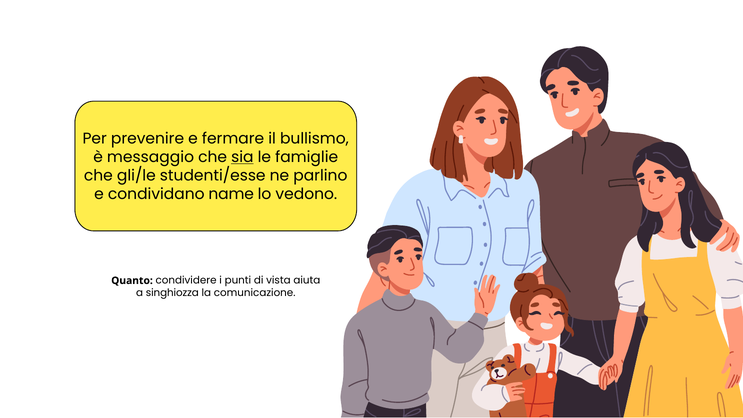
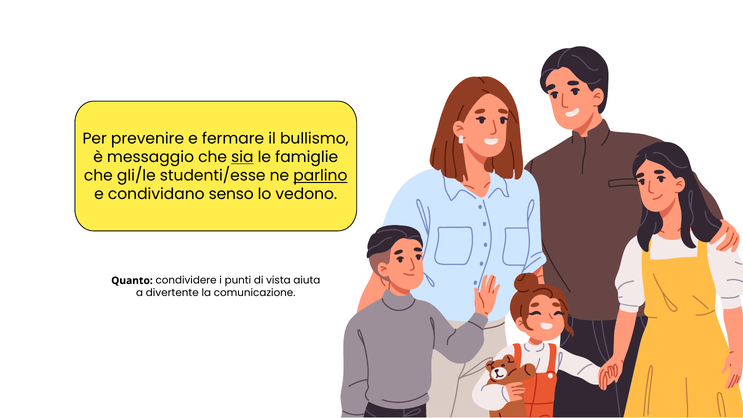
parlino underline: none -> present (320, 176)
name: name -> senso (231, 194)
singhiozza: singhiozza -> divertente (172, 293)
